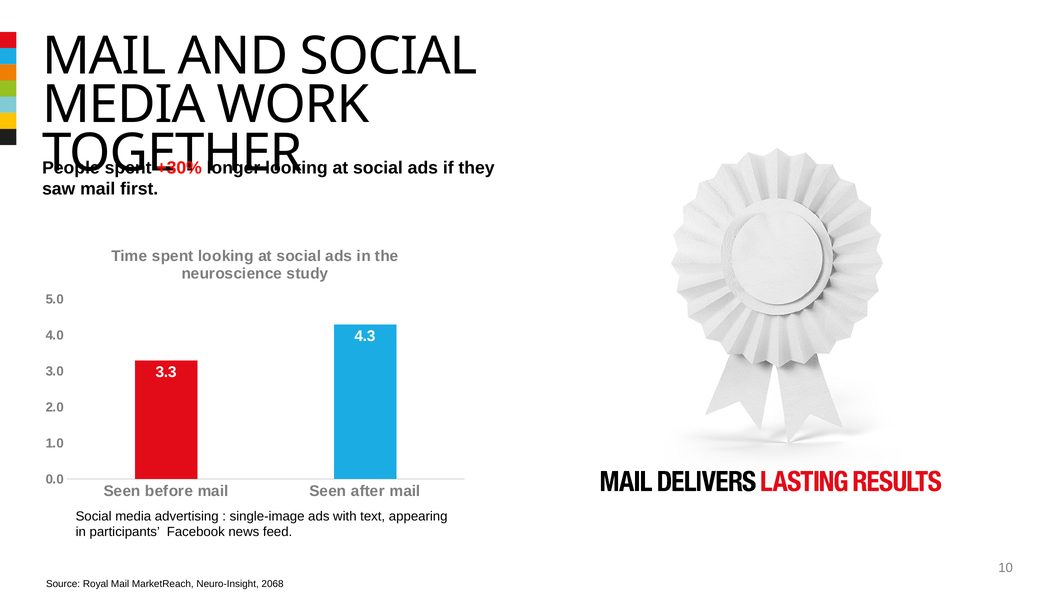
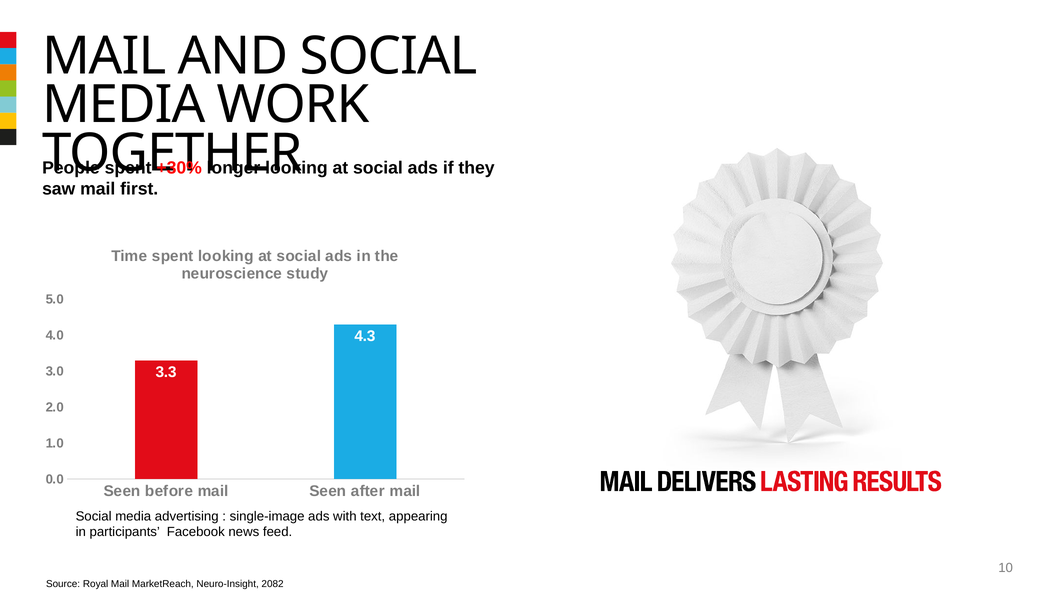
2068: 2068 -> 2082 (273, 584)
